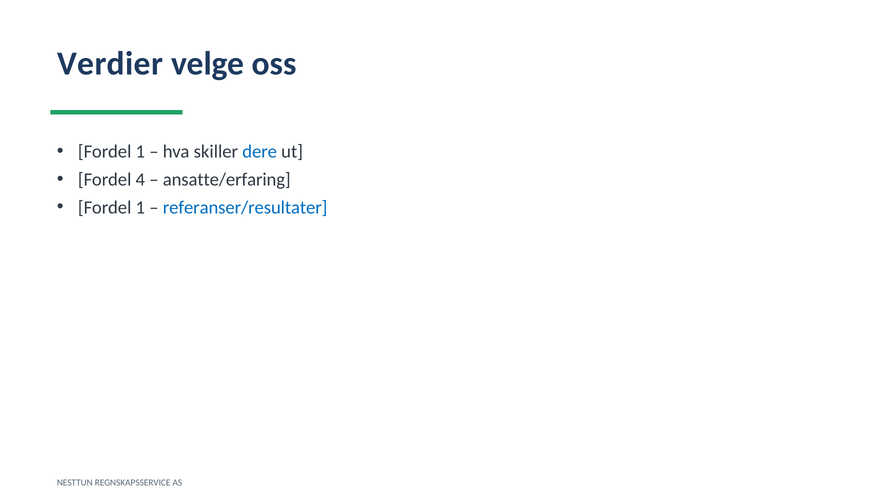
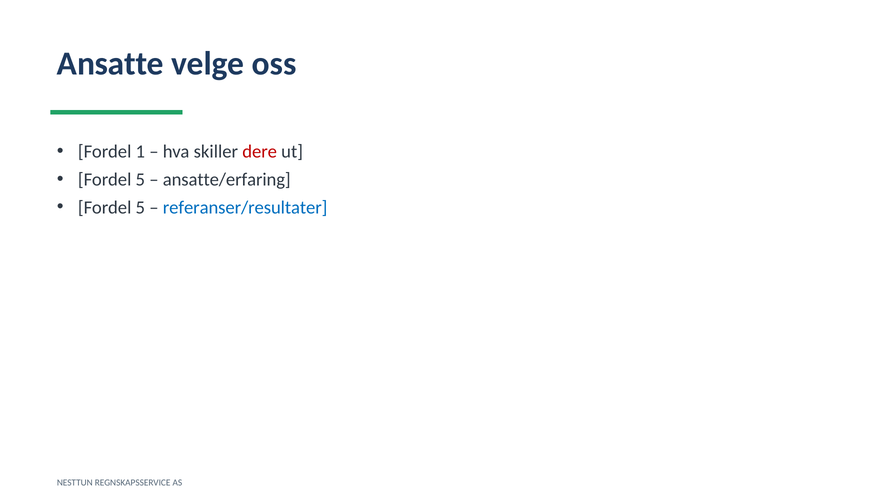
Verdier: Verdier -> Ansatte (110, 64)
dere colour: blue -> red (260, 152)
4: 4 -> 5 (140, 180)
1: 1 -> 5 (140, 208)
